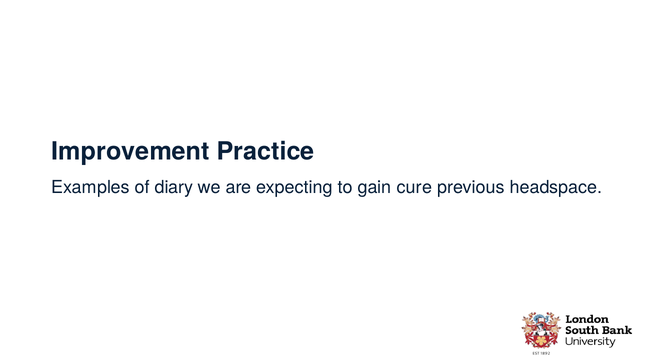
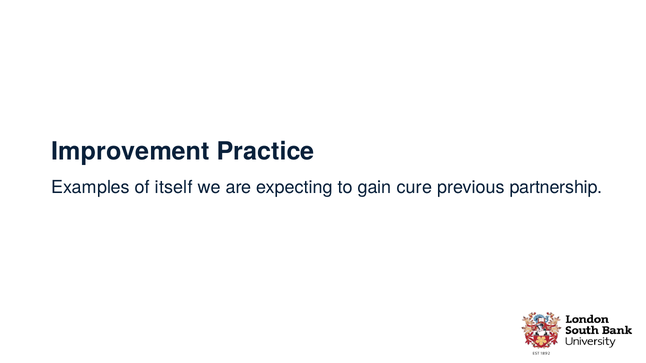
diary: diary -> itself (174, 188)
headspace: headspace -> partnership (556, 188)
